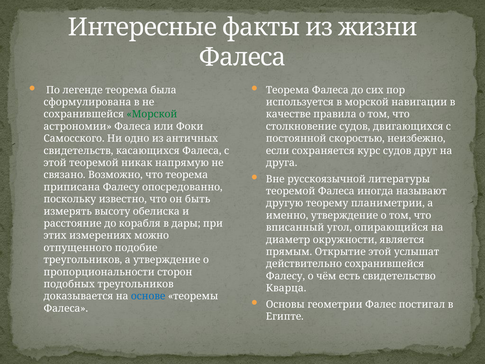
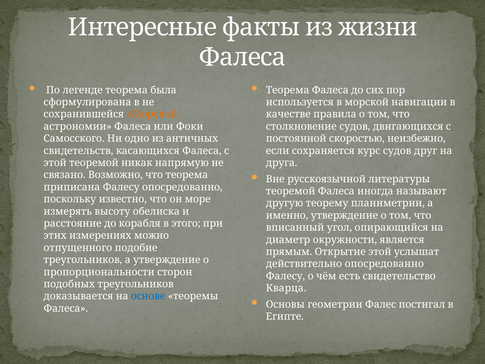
Морской colour: green -> orange (152, 114)
быть: быть -> море (198, 199)
дары: дары -> этого (186, 223)
действительно сохранившейся: сохранившейся -> опосредованно (384, 264)
